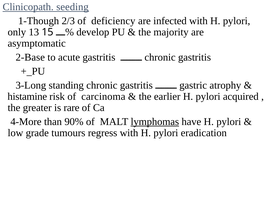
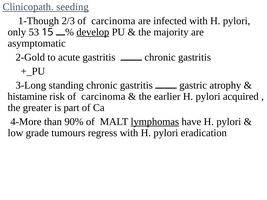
2/3 of deficiency: deficiency -> carcinoma (113, 21)
13: 13 -> 53 (34, 32)
develop underline: none -> present (93, 32)
2-Base: 2-Base -> 2-Gold (30, 57)
rare: rare -> part (72, 108)
